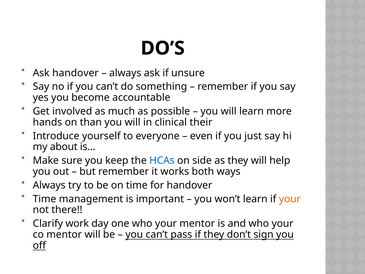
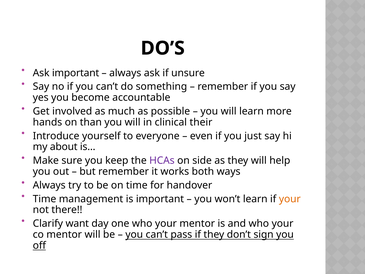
Ask handover: handover -> important (76, 73)
HCAs colour: blue -> purple (162, 160)
work: work -> want (77, 223)
